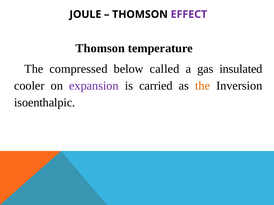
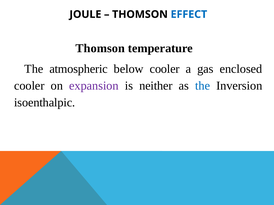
EFFECT colour: purple -> blue (189, 14)
compressed: compressed -> atmospheric (79, 69)
below called: called -> cooler (165, 69)
insulated: insulated -> enclosed (241, 69)
carried: carried -> neither (156, 86)
the colour: orange -> blue (203, 86)
